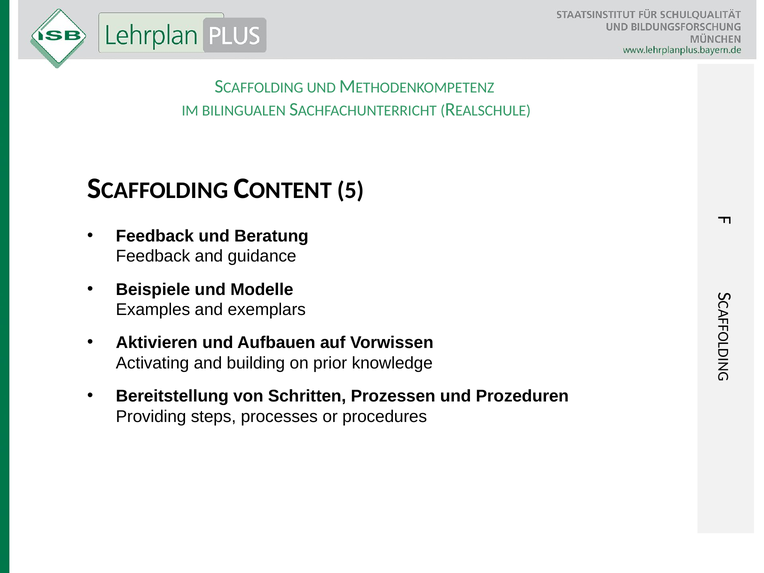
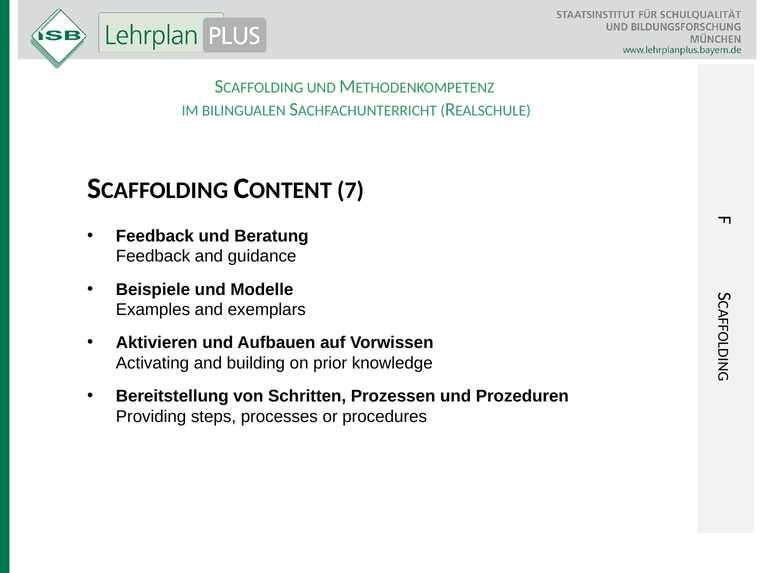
5: 5 -> 7 (351, 190)
